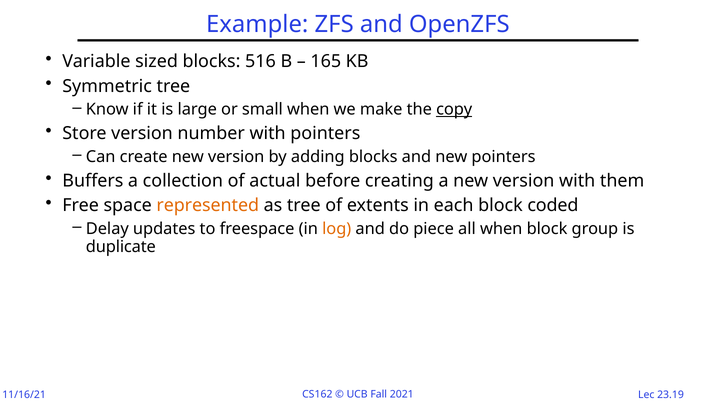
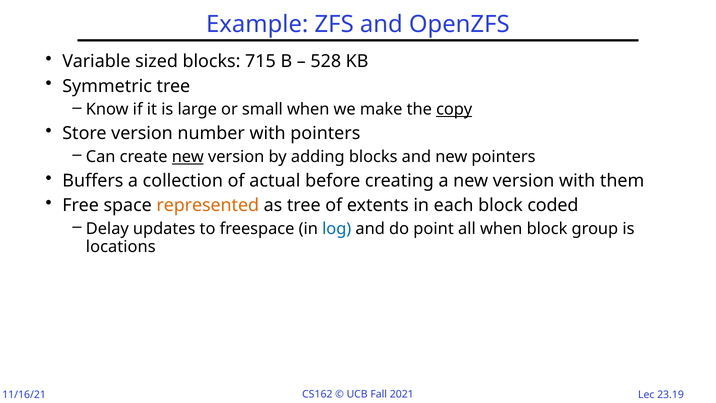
516: 516 -> 715 (260, 61)
165: 165 -> 528 (326, 61)
new underline: none -> present (188, 157)
log colour: orange -> blue (337, 229)
piece: piece -> point (434, 229)
duplicate: duplicate -> locations (121, 247)
